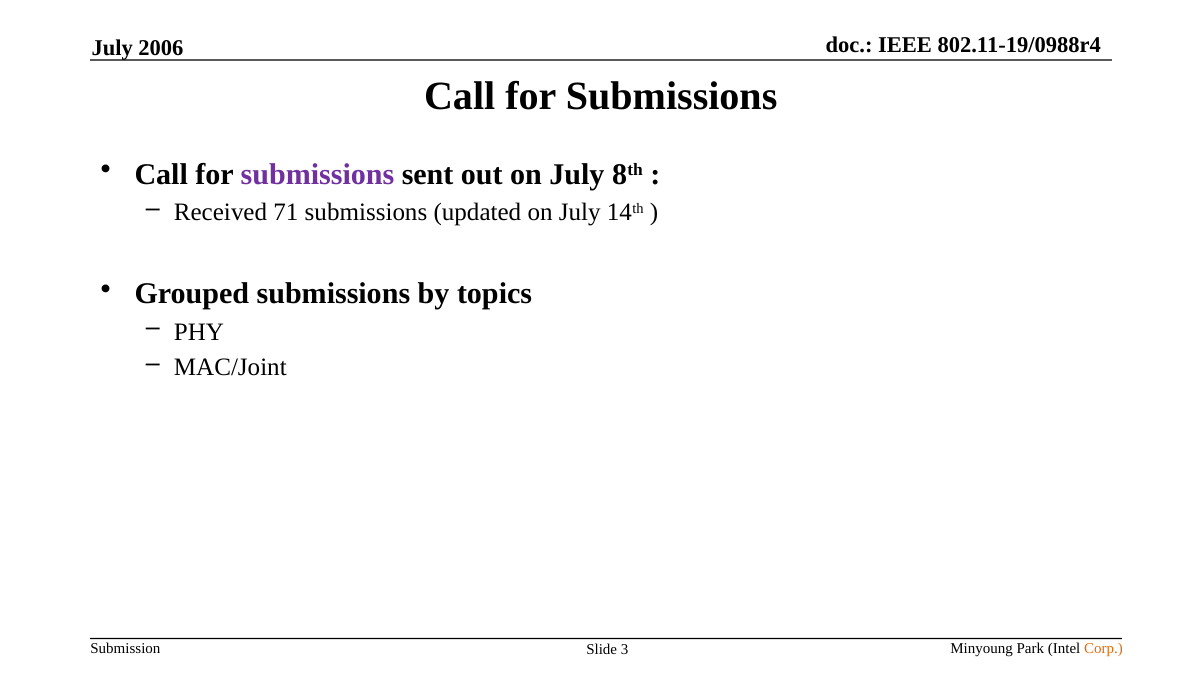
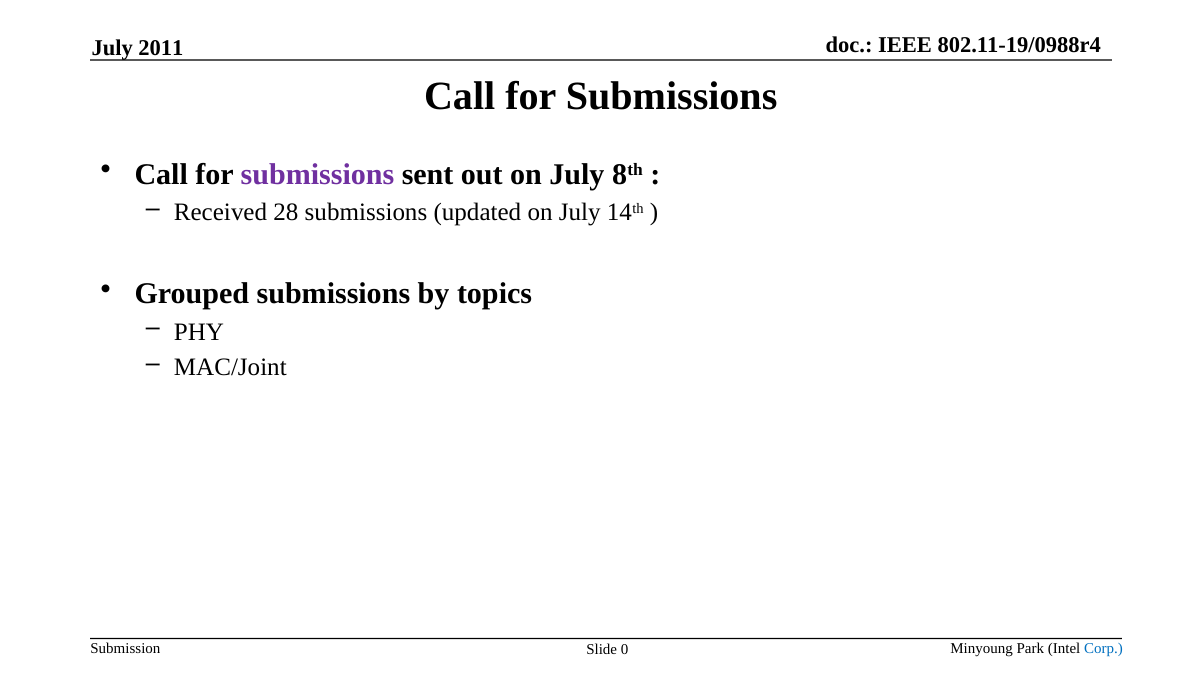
2006: 2006 -> 2011 (161, 48)
71: 71 -> 28 (286, 213)
Corp colour: orange -> blue (1103, 648)
3: 3 -> 0 (625, 650)
